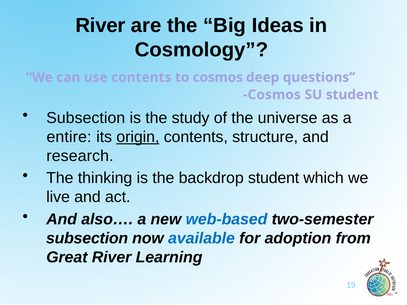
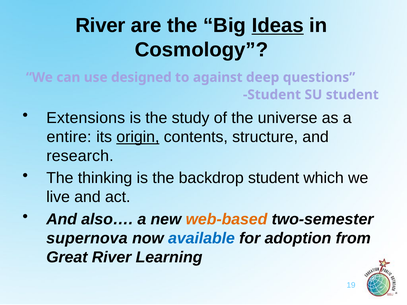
Ideas underline: none -> present (278, 25)
use contents: contents -> designed (141, 77)
to cosmos: cosmos -> against (218, 77)
Cosmos: Cosmos -> Student (272, 95)
Subsection: Subsection -> Extensions (86, 118)
web-based colour: blue -> orange (227, 219)
subsection: subsection -> supernova (87, 238)
